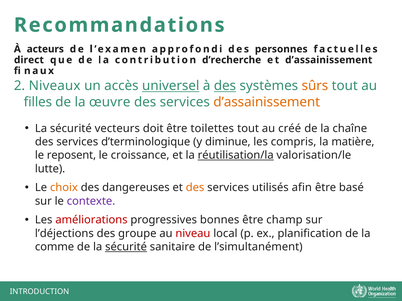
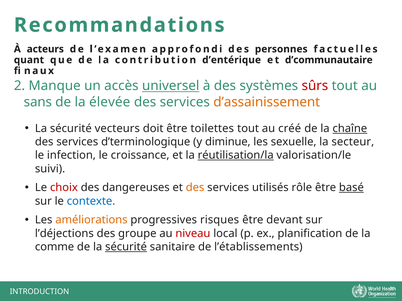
direct: direct -> quant (29, 60)
d’recherche: d’recherche -> d’entérique (232, 60)
et d’assainissement: d’assainissement -> d’communautaire (329, 60)
Niveaux: Niveaux -> Manque (55, 86)
des underline: present -> none (225, 86)
sûrs colour: orange -> red (315, 86)
filles: filles -> sans (38, 102)
œuvre: œuvre -> élevée (110, 102)
chaîne underline: none -> present (350, 129)
compris: compris -> sexuelle (294, 142)
matière: matière -> secteur (353, 142)
reposent: reposent -> infection (71, 156)
lutte: lutte -> suivi (50, 169)
choix colour: orange -> red (64, 188)
afin: afin -> rôle (302, 188)
basé underline: none -> present (351, 188)
contexte colour: purple -> blue (91, 201)
améliorations colour: red -> orange (91, 220)
bonnes: bonnes -> risques (220, 220)
champ: champ -> devant (284, 220)
l’simultanément: l’simultanément -> l’établissements (258, 247)
